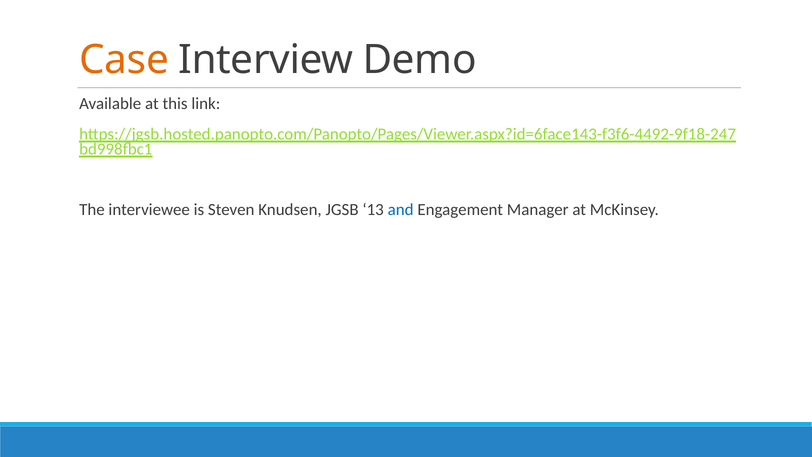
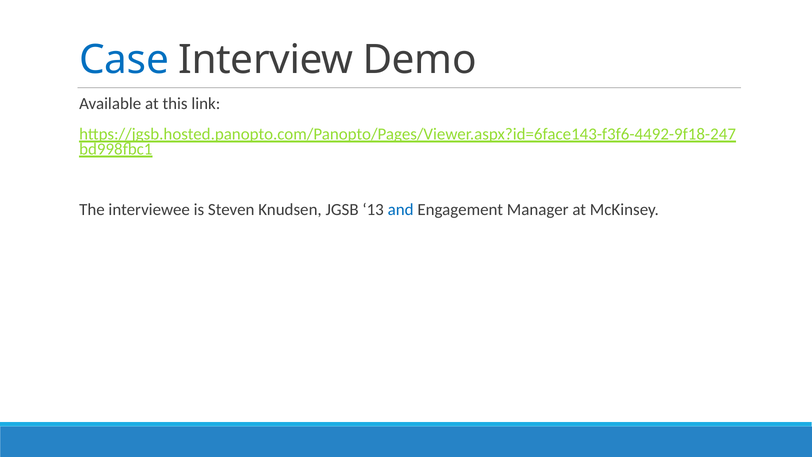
Case colour: orange -> blue (124, 60)
